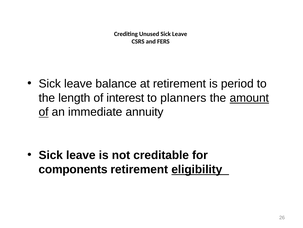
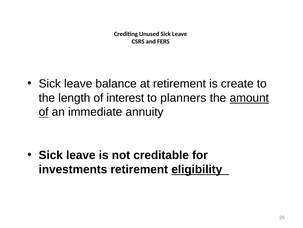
period: period -> create (237, 83)
components: components -> investments (73, 169)
